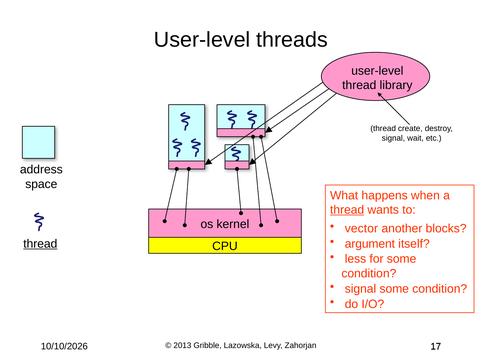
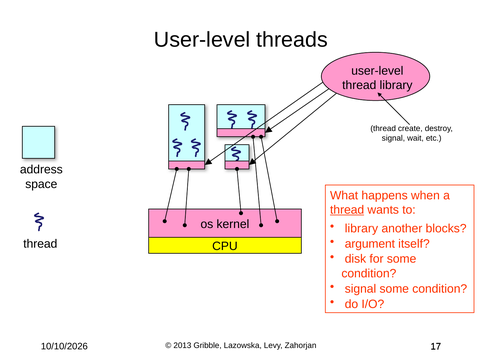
vector: vector -> library (361, 228)
thread underline: present -> none (40, 243)
less: less -> disk (355, 259)
